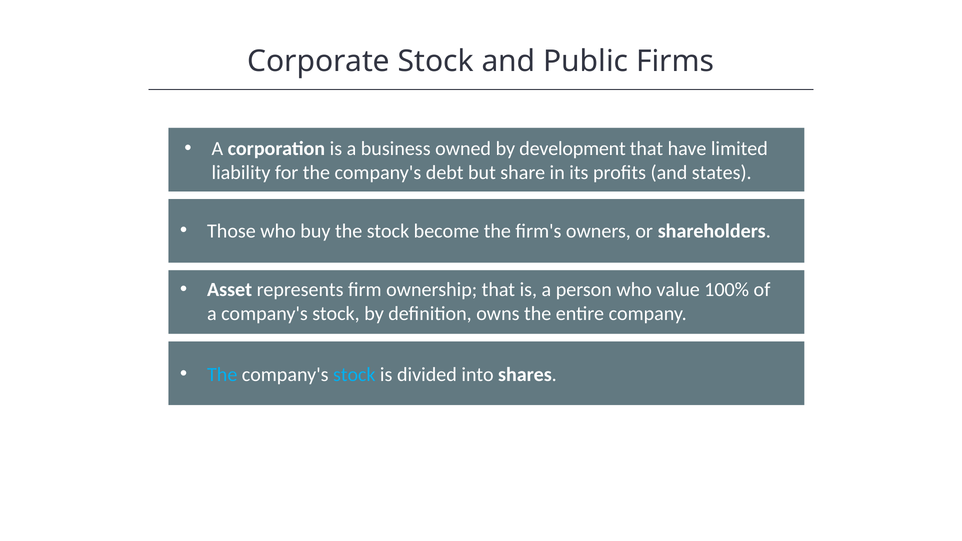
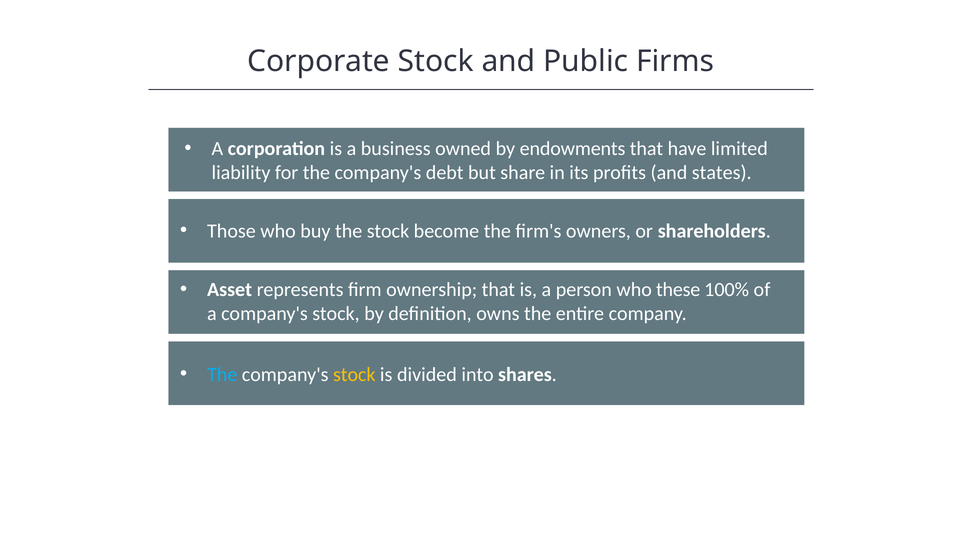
development: development -> endowments (573, 149)
value: value -> these (678, 290)
stock colour: light blue -> yellow (354, 375)
